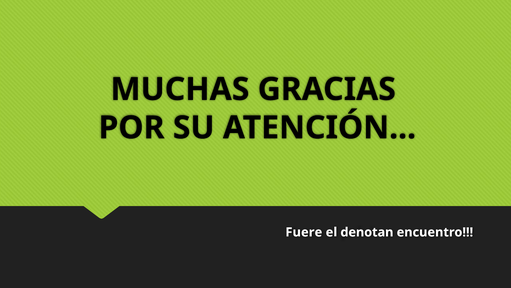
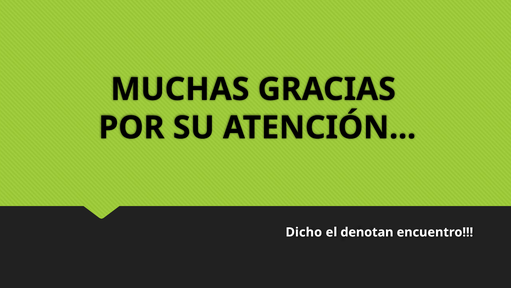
Fuere: Fuere -> Dicho (304, 232)
